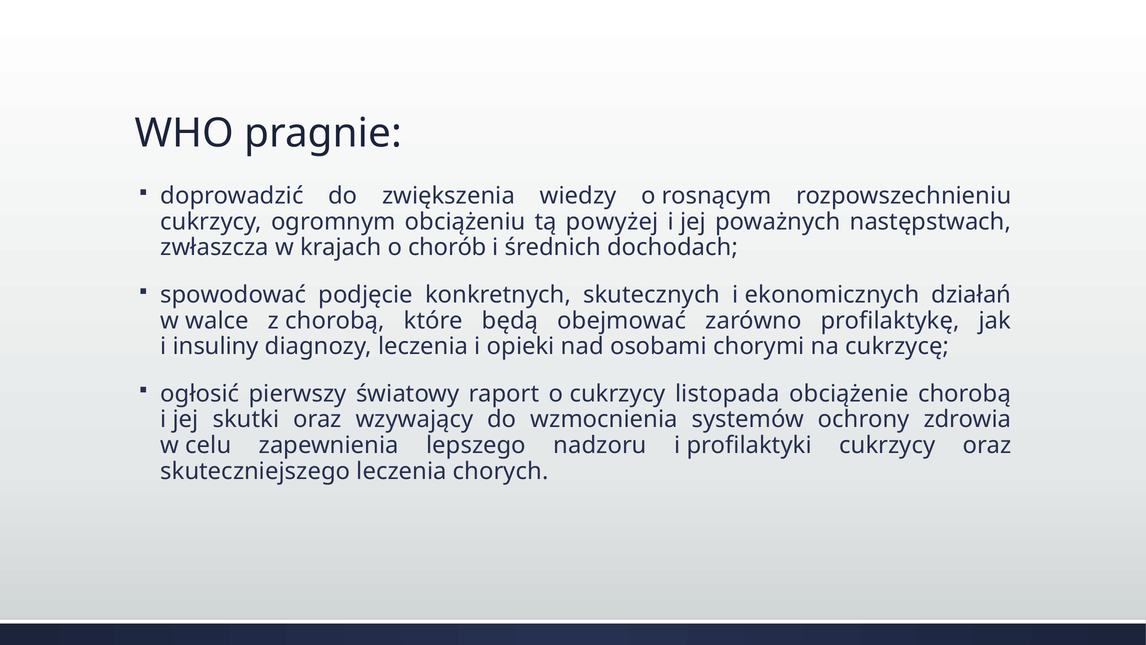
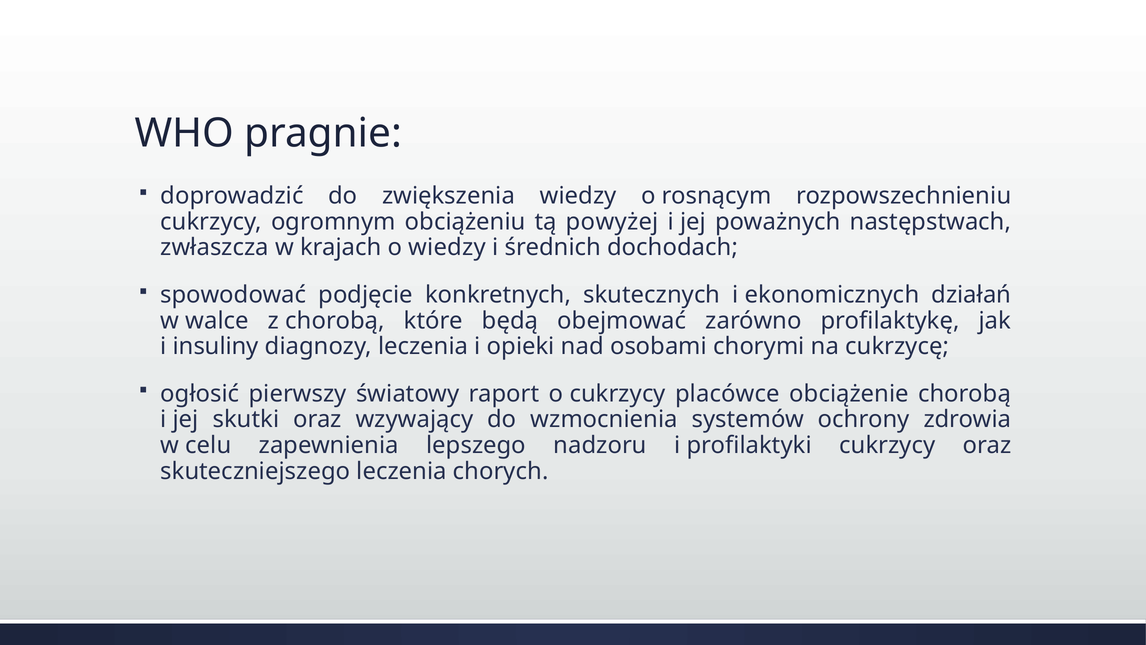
o chorób: chorób -> wiedzy (447, 247)
listopada: listopada -> placówce (727, 394)
